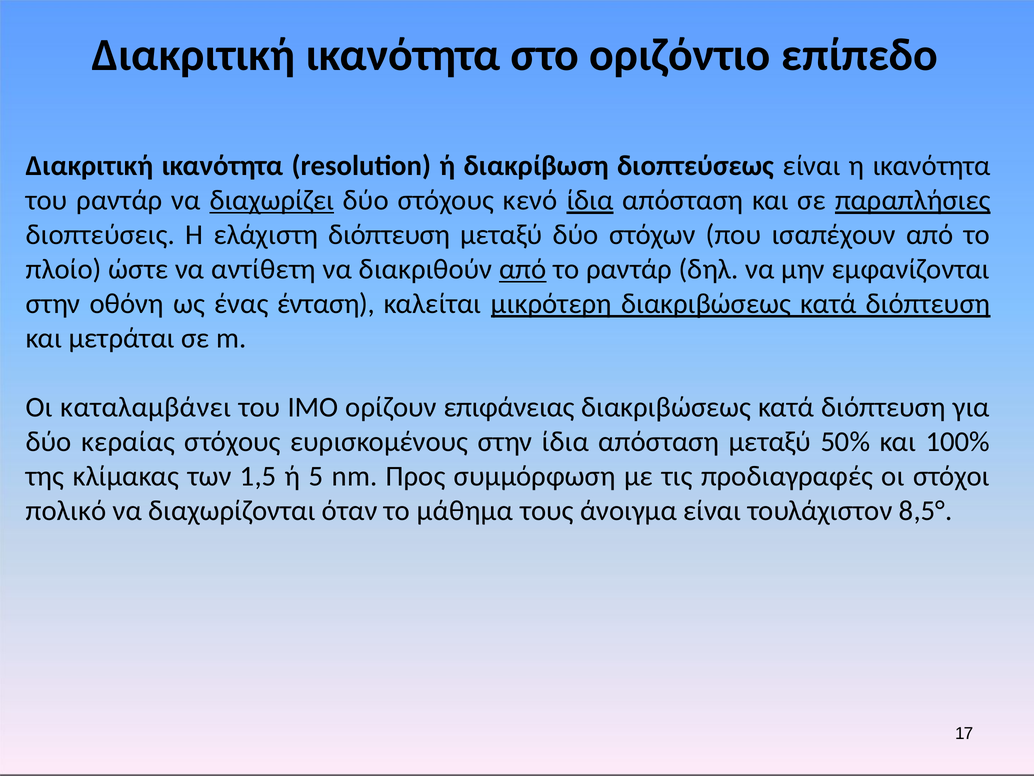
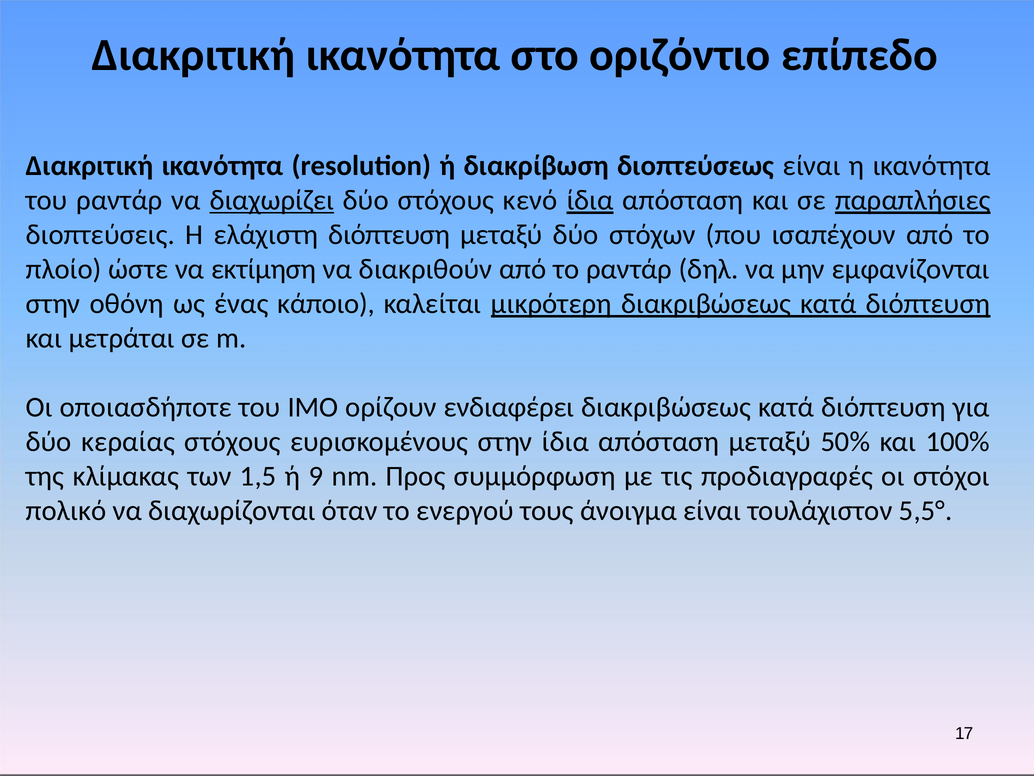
αντίθετη: αντίθετη -> εκτίμηση (264, 269)
από underline: present -> none (523, 269)
ένταση: ένταση -> κάποιο (326, 304)
καταλαμβάνει: καταλαμβάνει -> οποιασδήποτε (146, 407)
επιφάνειας: επιφάνειας -> ενδιαφέρει (509, 407)
5: 5 -> 9 (316, 476)
μάθημα: μάθημα -> ενεργού (465, 511)
8,5°: 8,5° -> 5,5° (926, 511)
